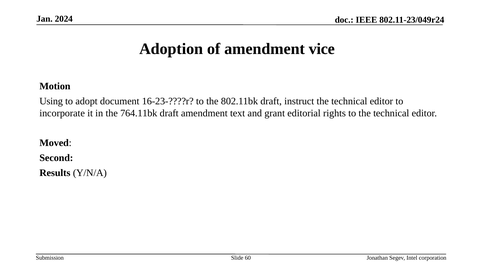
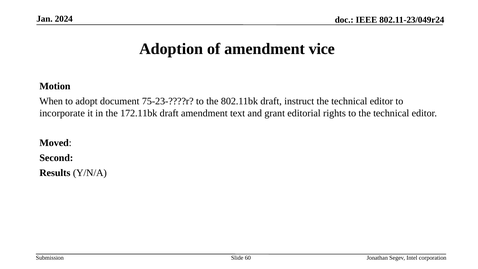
Using: Using -> When (51, 101)
16-23-????r: 16-23-????r -> 75-23-????r (168, 101)
764.11bk: 764.11bk -> 172.11bk (139, 113)
